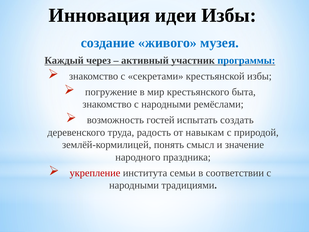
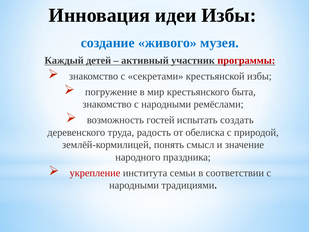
через: через -> детей (99, 60)
программы colour: blue -> red (246, 60)
навыкам: навыкам -> обелиска (205, 132)
